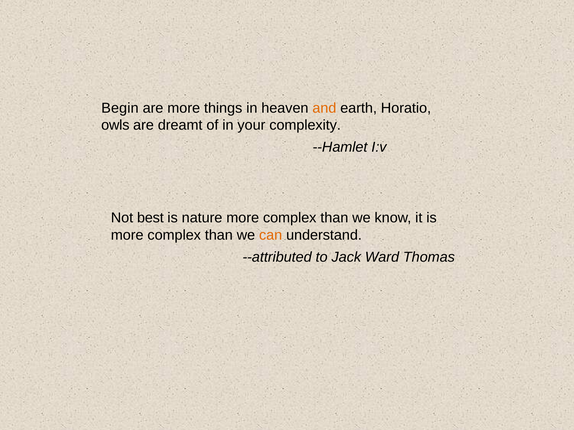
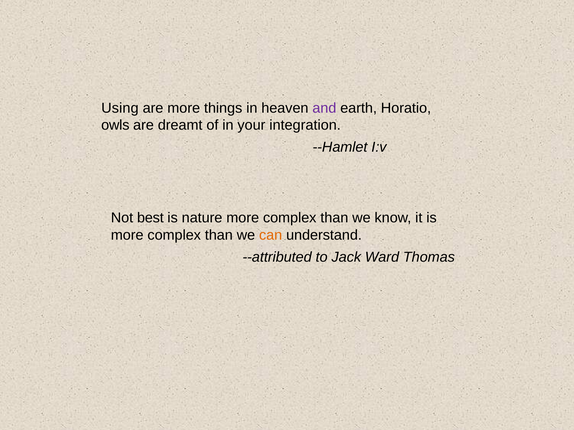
Begin: Begin -> Using (120, 108)
and colour: orange -> purple (324, 108)
complexity: complexity -> integration (305, 125)
